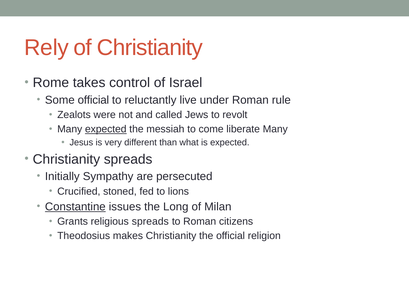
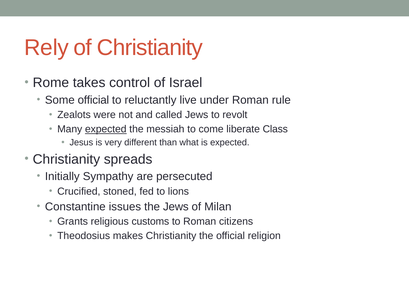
liberate Many: Many -> Class (275, 129)
Constantine underline: present -> none (75, 206)
the Long: Long -> Jews (176, 206)
religious spreads: spreads -> customs (150, 221)
